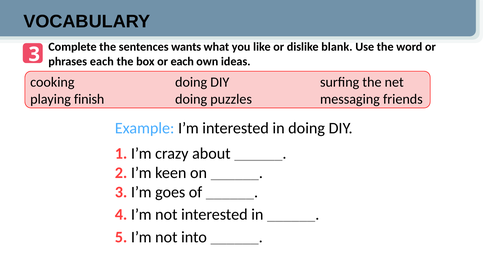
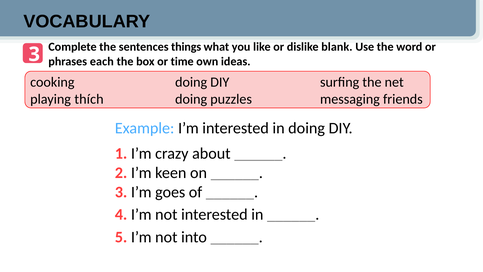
wants: wants -> things (186, 47)
or each: each -> time (182, 61)
finish: finish -> thích (89, 99)
